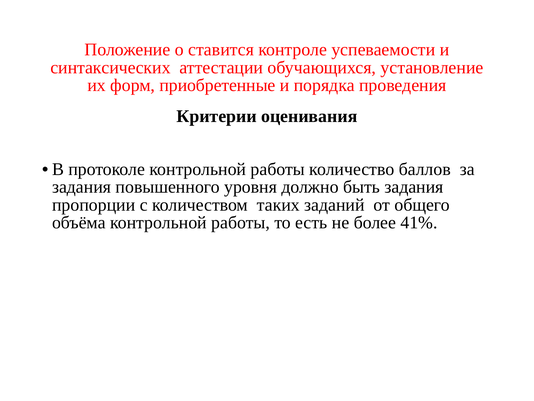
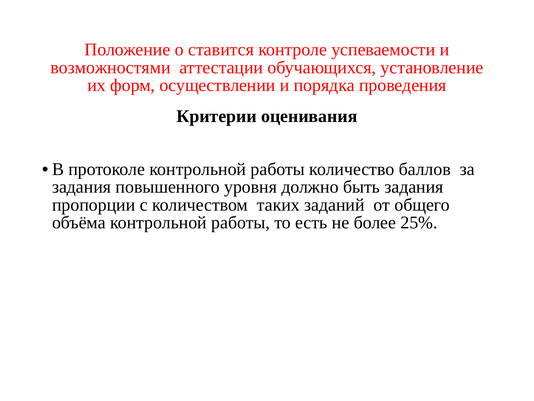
синтаксических: синтаксических -> возможностями (110, 67)
приобретенные: приобретенные -> осуществлении (217, 85)
41%: 41% -> 25% (419, 222)
